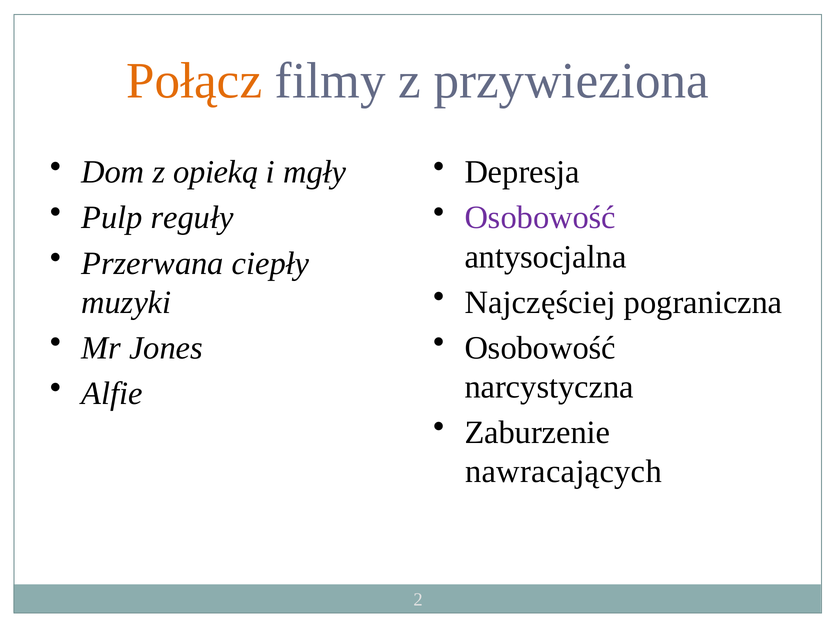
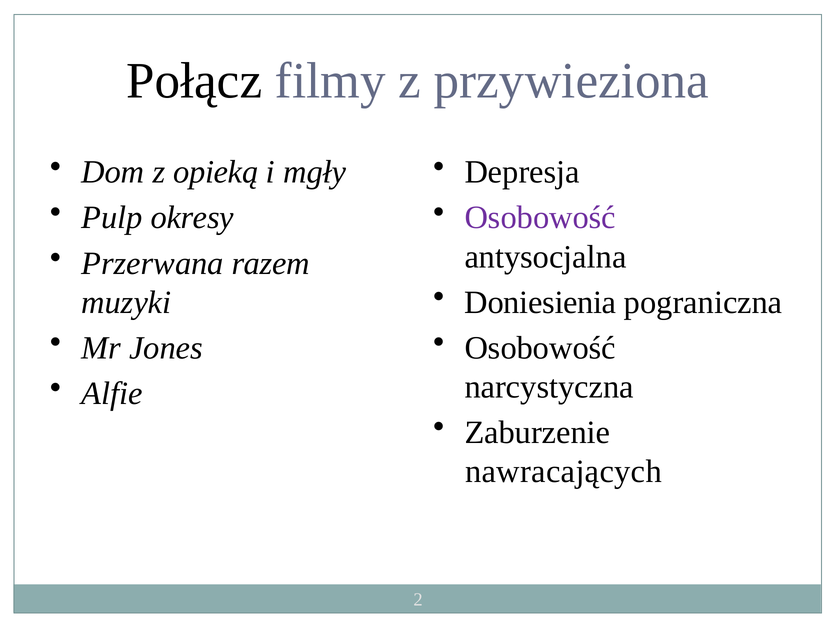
Połącz colour: orange -> black (194, 81)
reguły: reguły -> okresy (192, 218)
ciepły: ciepły -> razem (271, 263)
Najczęściej: Najczęściej -> Doniesienia (540, 302)
